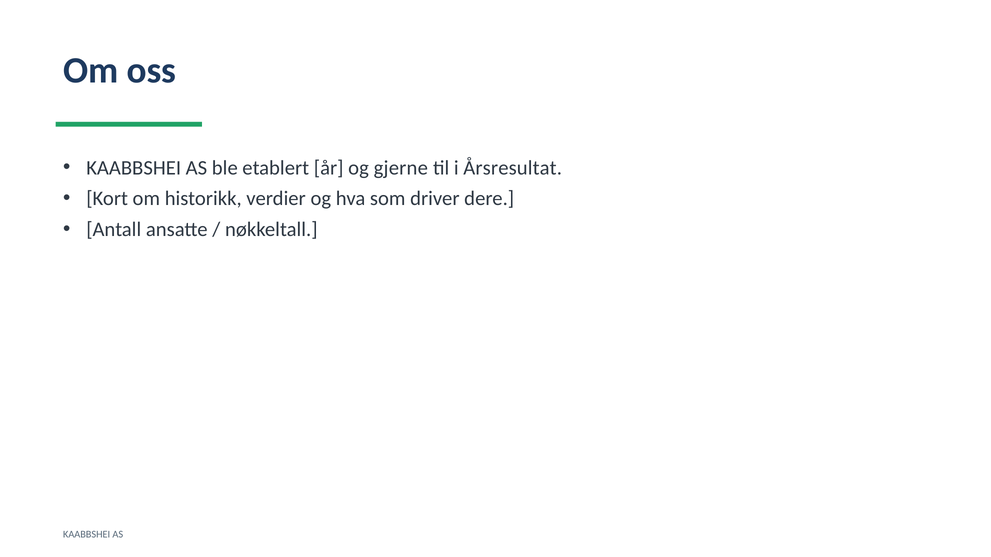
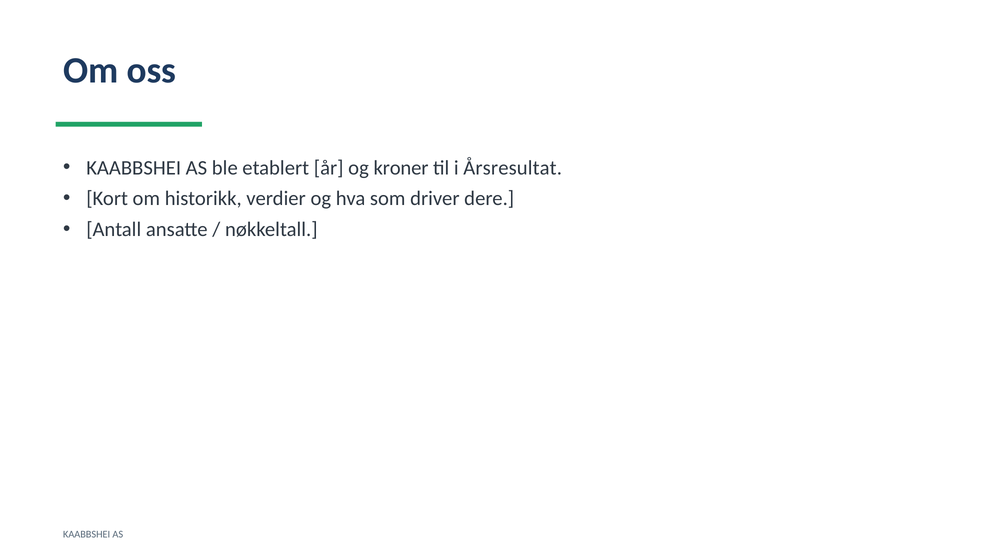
gjerne: gjerne -> kroner (401, 168)
